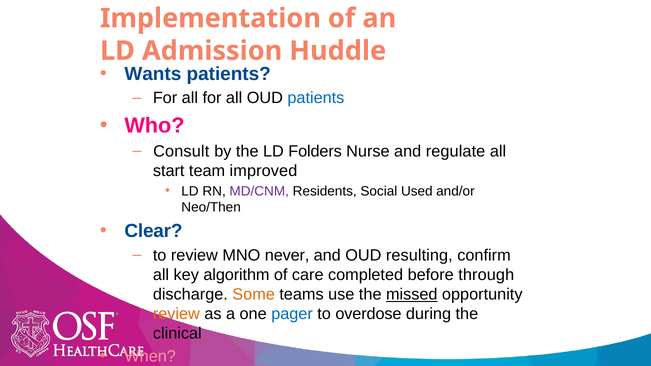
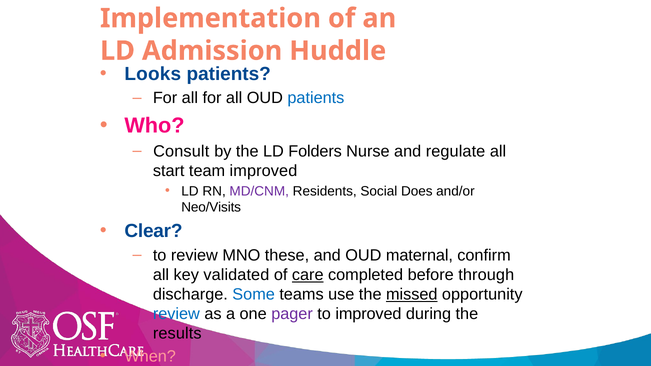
Wants: Wants -> Looks (153, 74)
Used: Used -> Does (417, 191)
Neo/Then: Neo/Then -> Neo/Visits (211, 208)
never: never -> these (287, 255)
resulting: resulting -> maternal (419, 255)
algorithm: algorithm -> validated (236, 275)
care underline: none -> present (308, 275)
Some colour: orange -> blue (254, 294)
review colour: orange -> blue (176, 314)
pager colour: blue -> purple (292, 314)
to overdose: overdose -> improved (368, 314)
clinical: clinical -> results (177, 334)
